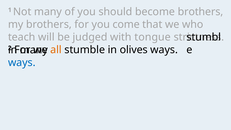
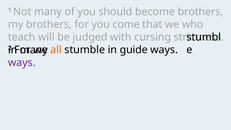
tongue: tongue -> cursing (153, 37)
olives: olives -> guide (134, 50)
ways colour: blue -> purple (22, 63)
